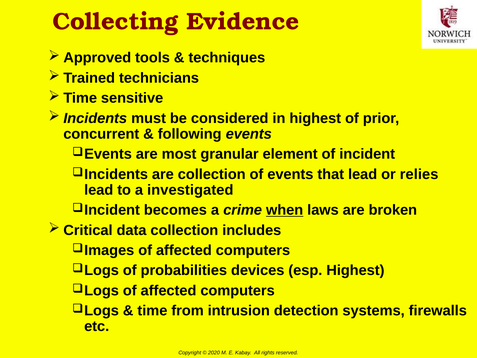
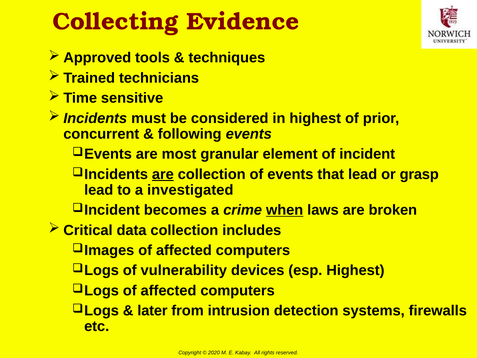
are underline: none -> present (163, 174)
relies: relies -> grasp (419, 174)
probabilities: probabilities -> vulnerability (184, 270)
time: time -> later (152, 310)
